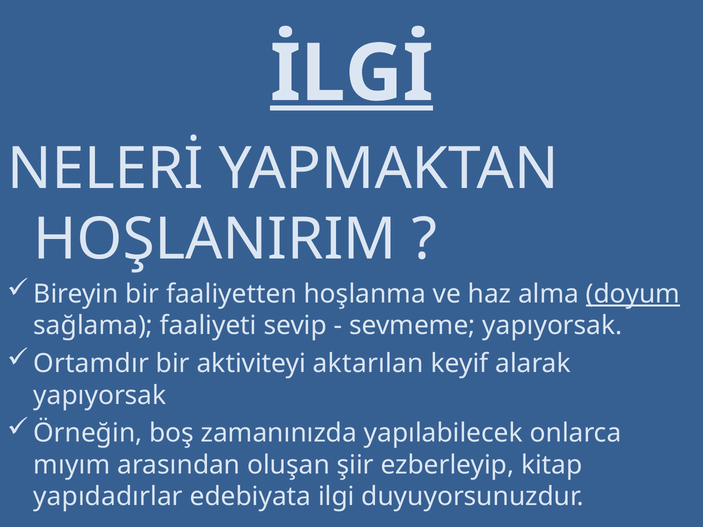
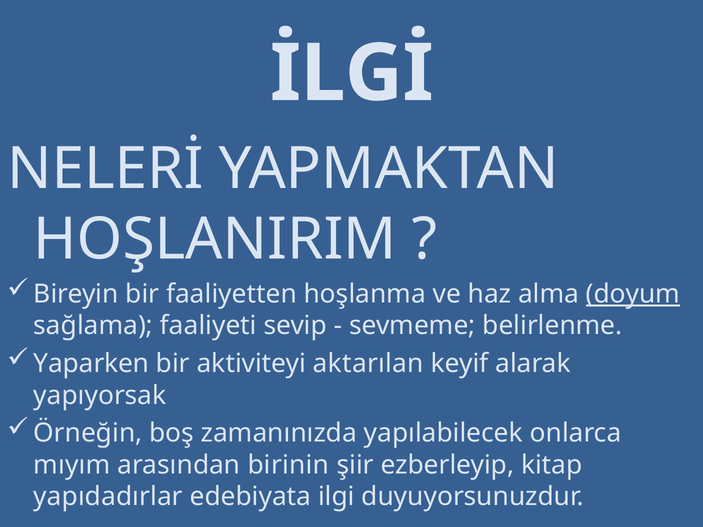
İLGİ underline: present -> none (352, 74)
sevmeme yapıyorsak: yapıyorsak -> belirlenme (552, 326)
Ortamdır: Ortamdır -> Yaparken (91, 364)
oluşan: oluşan -> birinin (288, 465)
